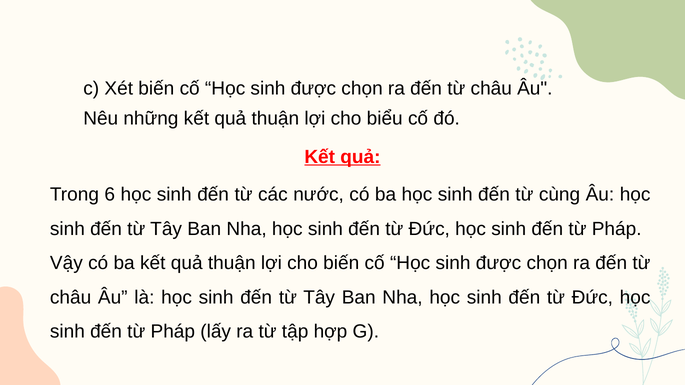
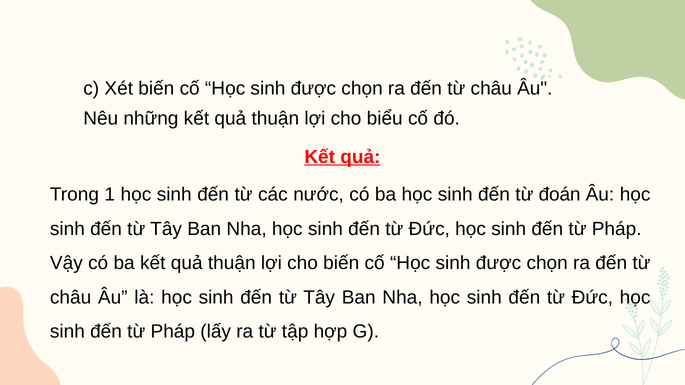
6: 6 -> 1 (110, 195)
cùng: cùng -> đoán (560, 195)
